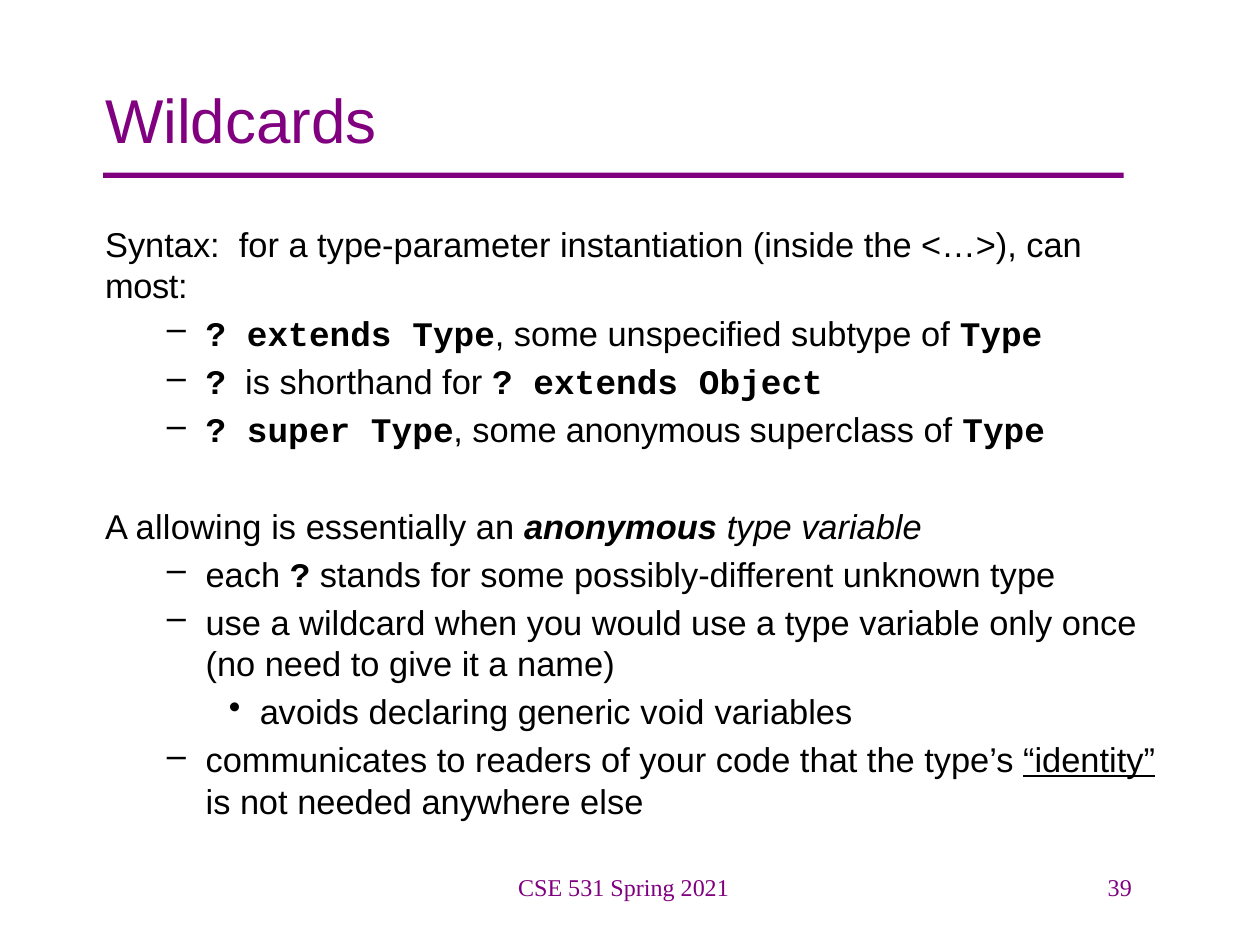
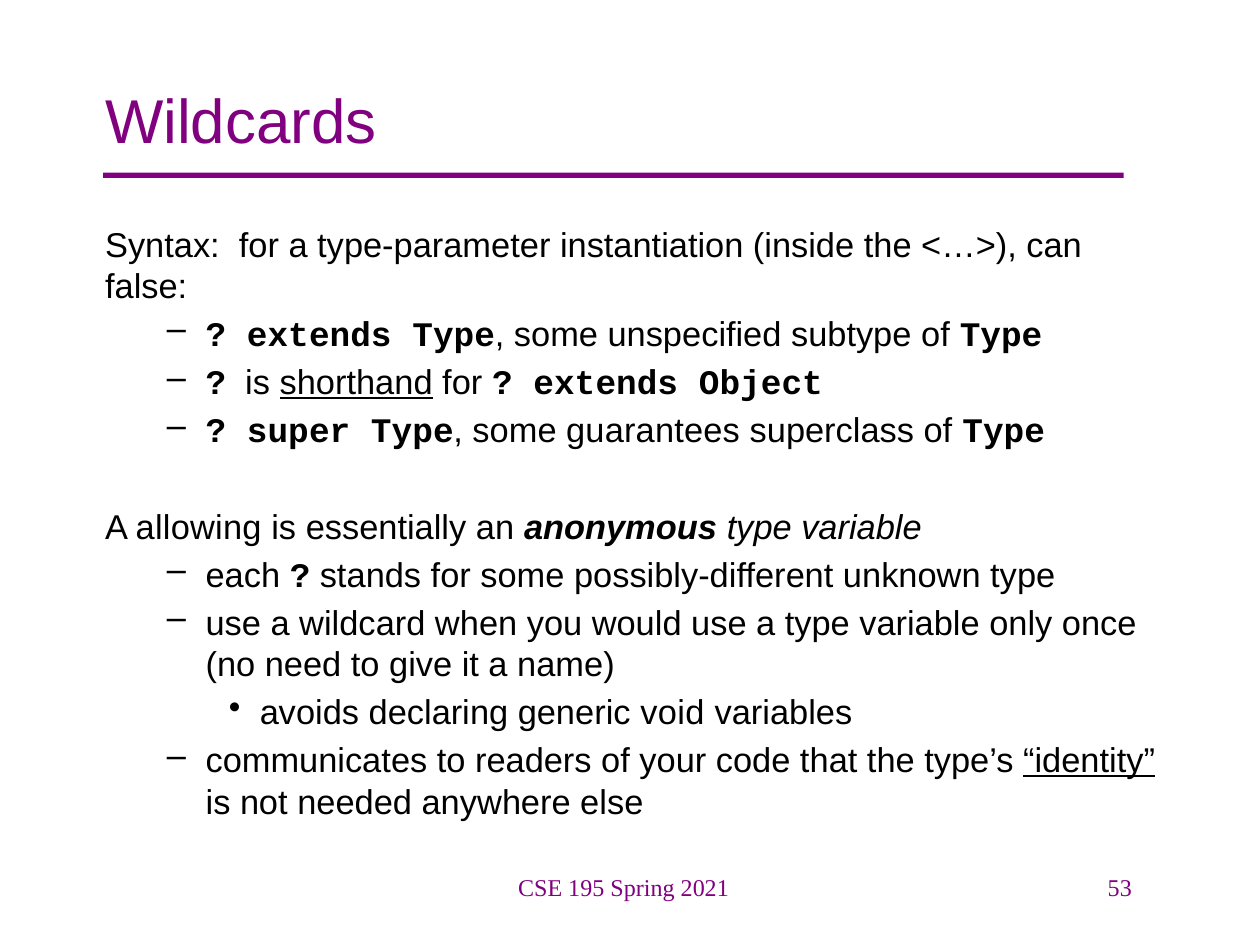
most: most -> false (146, 287)
shorthand underline: none -> present (356, 383)
some anonymous: anonymous -> guarantees (653, 431)
531: 531 -> 195 (586, 888)
39: 39 -> 53 (1120, 888)
